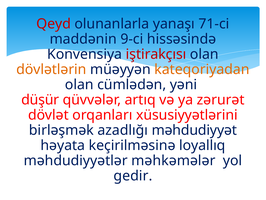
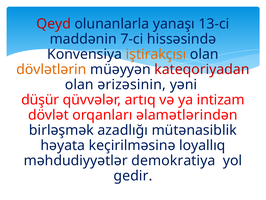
71-ci: 71-ci -> 13-ci (214, 24)
9-ci: 9-ci -> 7-ci (132, 39)
iştirakçısı colour: red -> orange (156, 54)
kateqoriyadan colour: orange -> red (202, 69)
cümlədən: cümlədən -> ərizəsinin (132, 84)
zərurət: zərurət -> intizam (221, 100)
xüsusiyyətlərini: xüsusiyyətlərini -> əlamətlərindən (187, 115)
məhdudiyyət: məhdudiyyət -> mütənasiblik (194, 130)
məhkəmələr: məhkəmələr -> demokratiya (173, 160)
